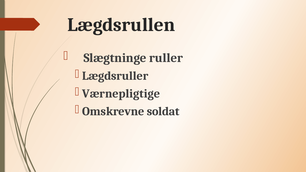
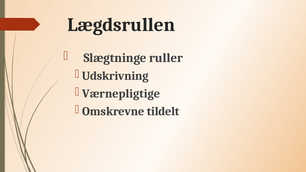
Lægdsruller: Lægdsruller -> Udskrivning (115, 76)
soldat: soldat -> tildelt (163, 111)
